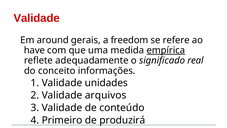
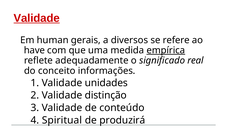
Validade underline: none -> present (37, 18)
around: around -> human (53, 40)
freedom: freedom -> diversos (129, 40)
arquivos: arquivos -> distinção (106, 95)
Primeiro: Primeiro -> Spiritual (62, 120)
